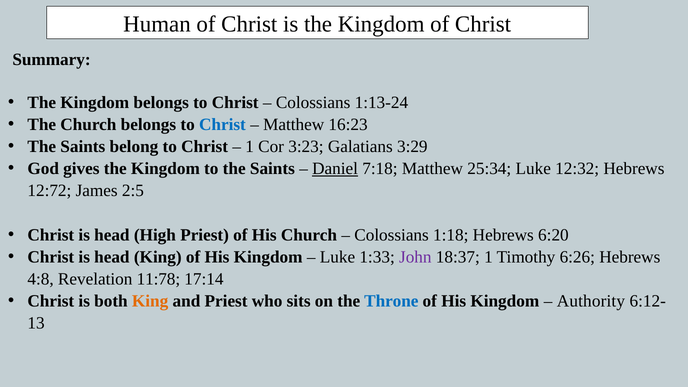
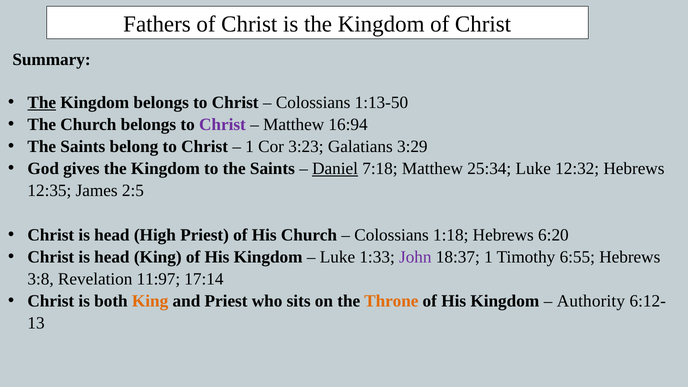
Human: Human -> Fathers (157, 24)
The underline: none -> present (42, 102)
1:13-24: 1:13-24 -> 1:13-50 (381, 102)
Christ colour: blue -> purple (222, 124)
16:23: 16:23 -> 16:94 (348, 124)
12:72: 12:72 -> 12:35 (49, 191)
6:26: 6:26 -> 6:55 (577, 257)
4:8: 4:8 -> 3:8 (41, 279)
11:78: 11:78 -> 11:97 (158, 279)
Throne colour: blue -> orange (391, 301)
